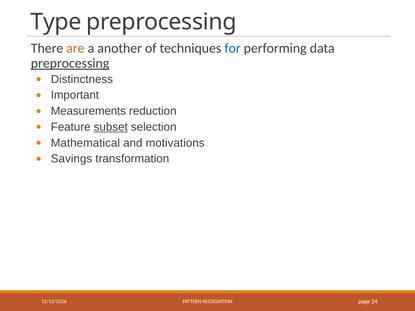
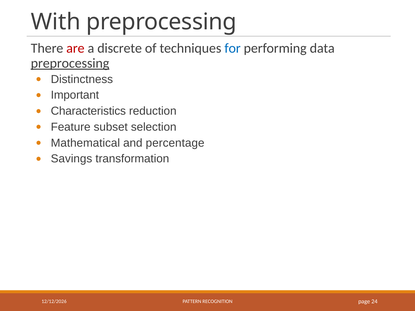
Type: Type -> With (56, 22)
are colour: orange -> red (75, 48)
another: another -> discrete (120, 48)
Measurements: Measurements -> Characteristics (88, 111)
subset underline: present -> none (111, 127)
motivations: motivations -> percentage (175, 143)
